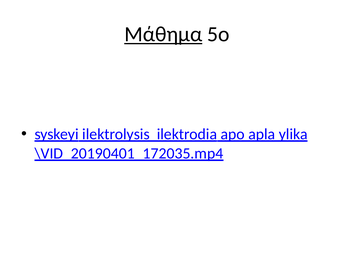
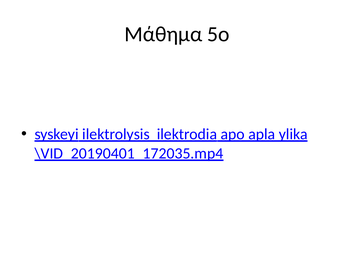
Μάθημα underline: present -> none (163, 34)
